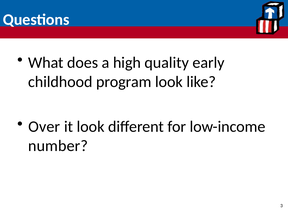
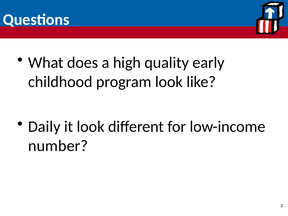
Over: Over -> Daily (44, 127)
